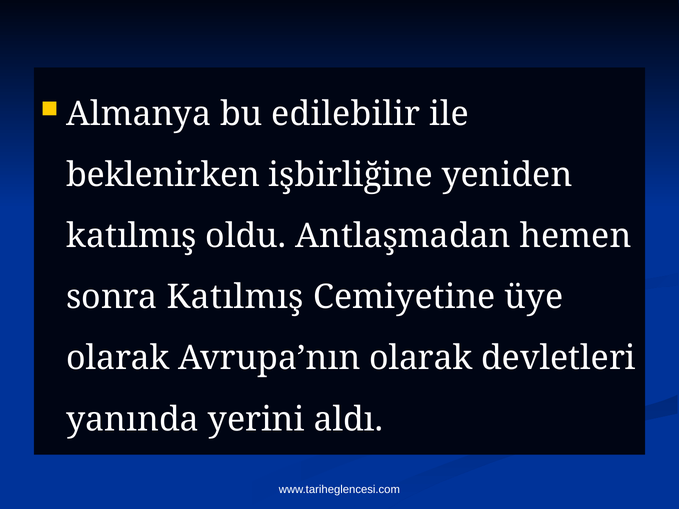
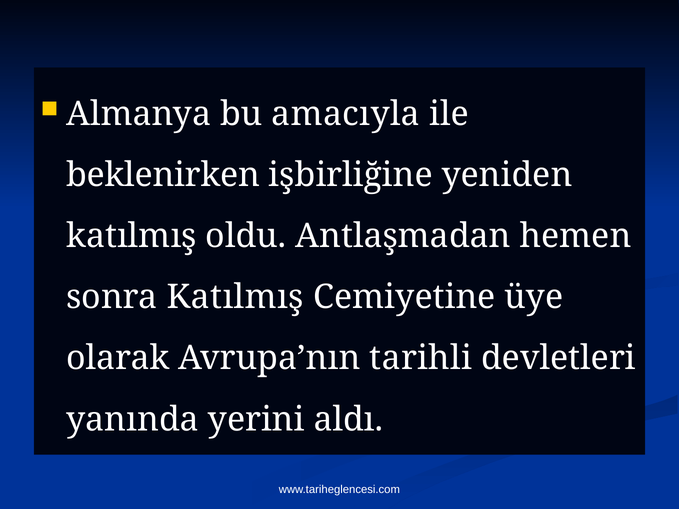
edilebilir: edilebilir -> amacıyla (346, 114)
Avrupa’nın olarak: olarak -> tarihli (421, 358)
